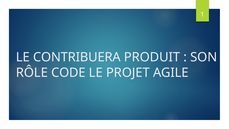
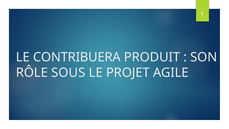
CODE: CODE -> SOUS (68, 73)
